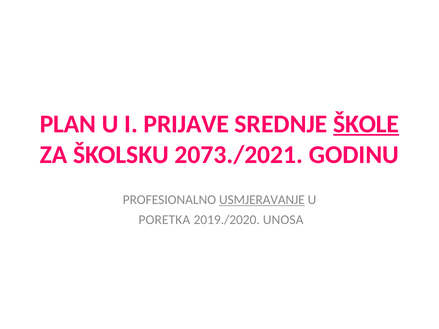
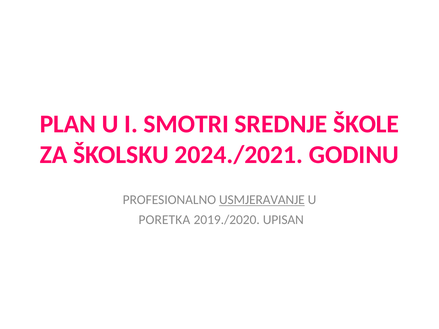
PRIJAVE: PRIJAVE -> SMOTRI (186, 124)
ŠKOLE underline: present -> none (366, 124)
2073./2021: 2073./2021 -> 2024./2021 (239, 155)
UNOSA: UNOSA -> UPISAN (283, 220)
